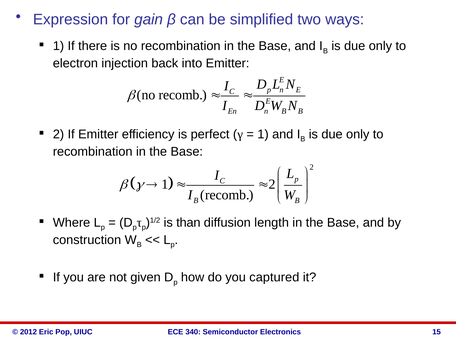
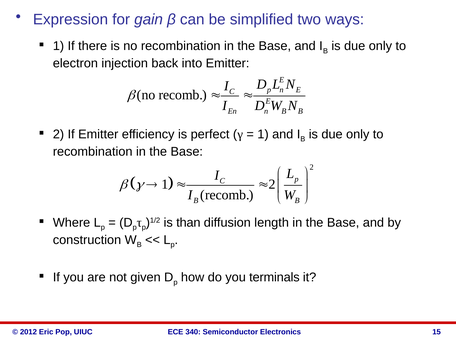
captured: captured -> terminals (274, 277)
